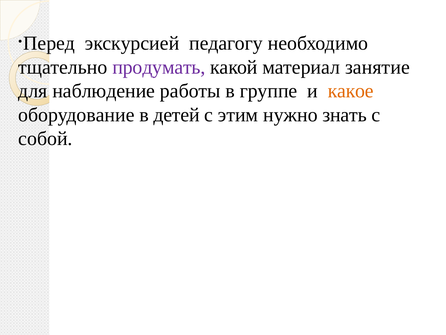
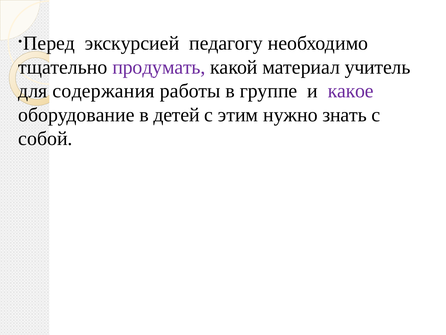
занятие: занятие -> учитель (378, 67)
наблюдение: наблюдение -> содержания (104, 91)
какое colour: orange -> purple (351, 91)
